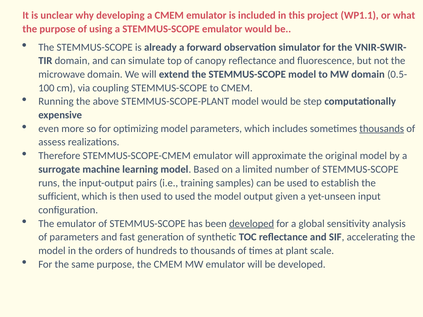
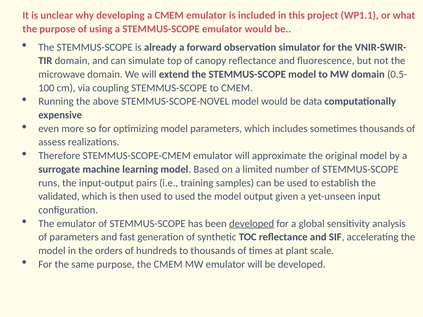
STEMMUS-SCOPE-PLANT: STEMMUS-SCOPE-PLANT -> STEMMUS-SCOPE-NOVEL (175, 102)
step: step -> data (313, 102)
thousands underline: present -> none (382, 129)
sufficient: sufficient -> validated (59, 197)
